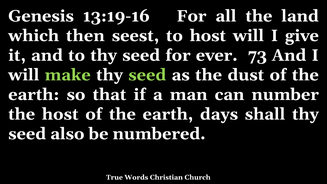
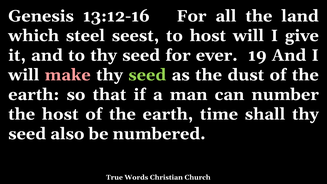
13:19-16: 13:19-16 -> 13:12-16 (116, 16)
then: then -> steel (85, 36)
73: 73 -> 19 (257, 55)
make colour: light green -> pink (68, 75)
days: days -> time (219, 114)
